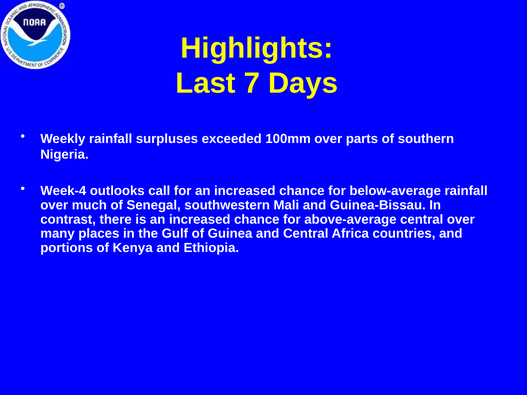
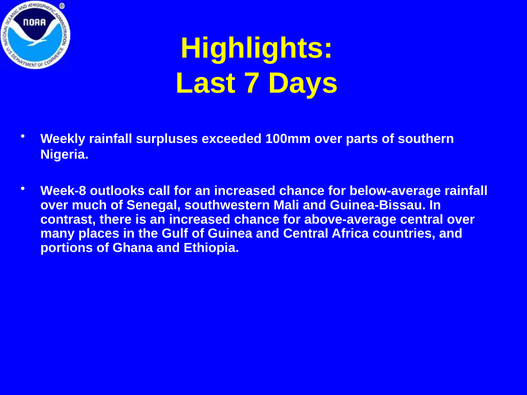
Week-4: Week-4 -> Week-8 (63, 191)
Kenya: Kenya -> Ghana (133, 248)
